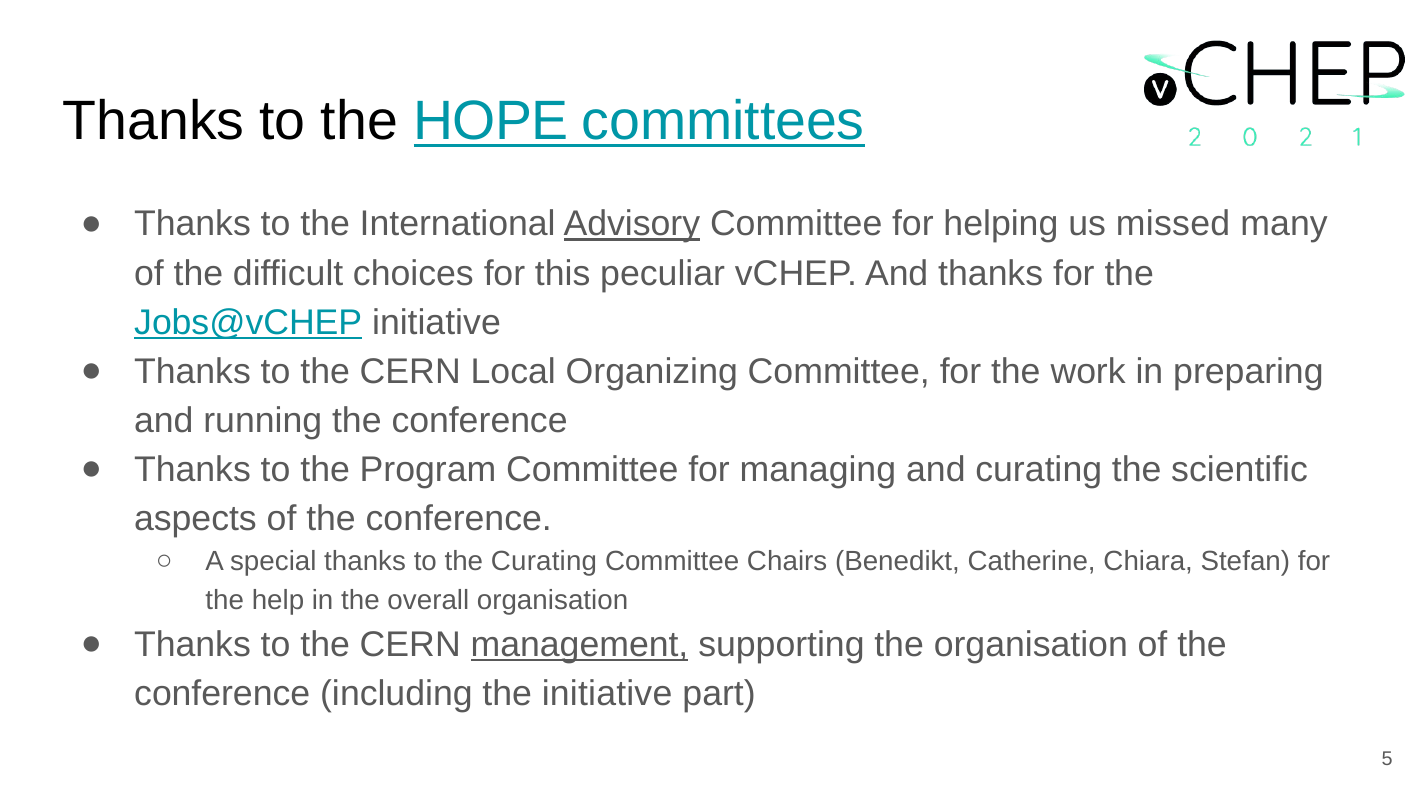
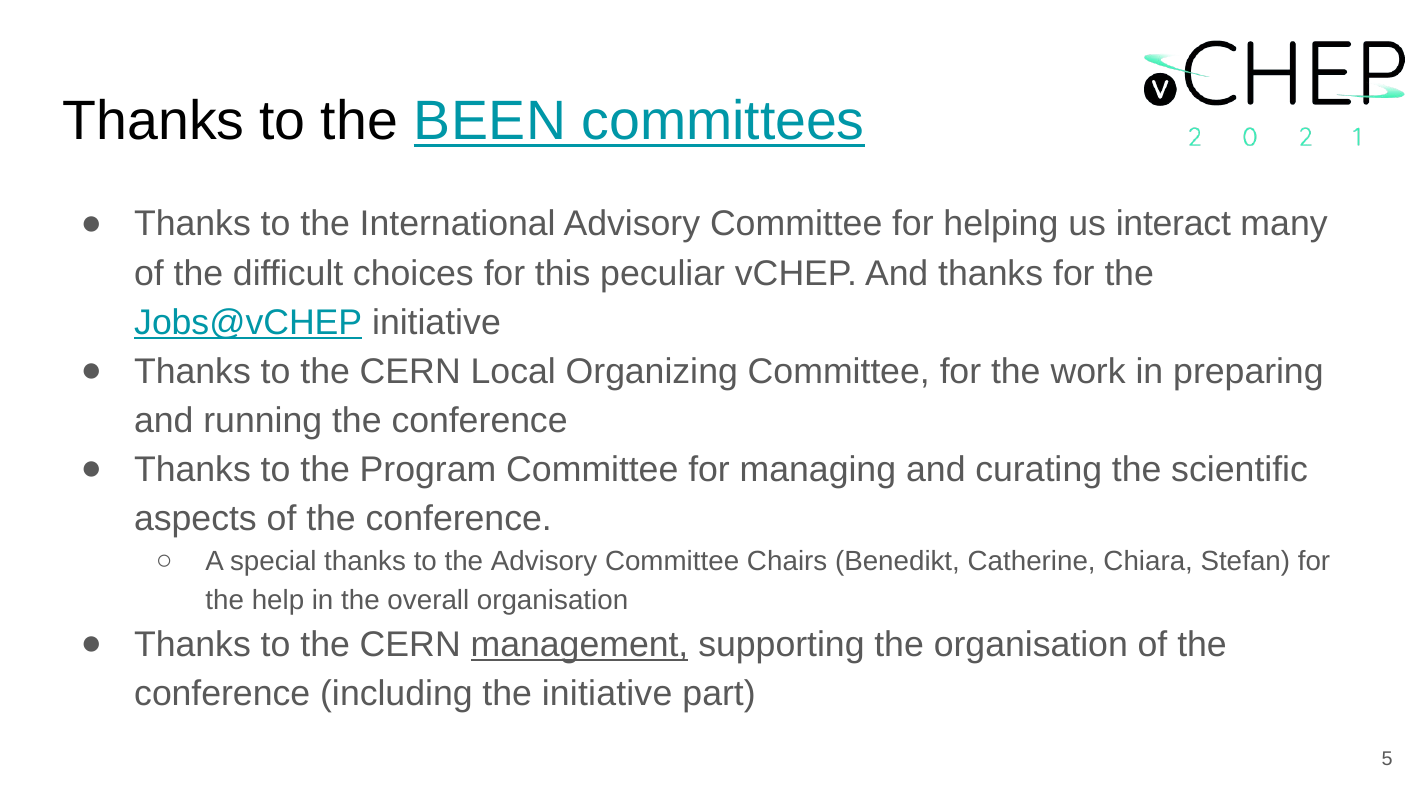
HOPE: HOPE -> BEEN (490, 121)
Advisory underline: present -> none (632, 224)
missed: missed -> interact (1173, 224)
the Curating: Curating -> Advisory (544, 562)
